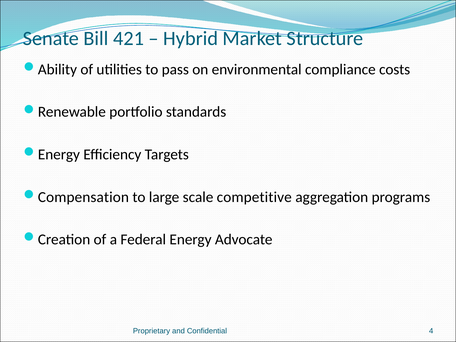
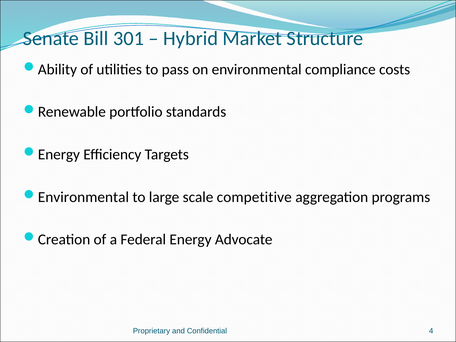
421: 421 -> 301 (129, 39)
Compensation: Compensation -> Environmental (83, 197)
